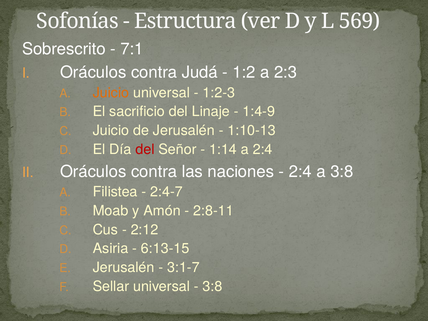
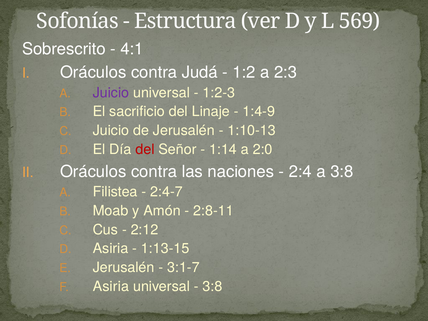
7:1: 7:1 -> 4:1 (132, 49)
Juicio colour: orange -> purple (111, 93)
a 2:4: 2:4 -> 2:0 (263, 149)
6:13-15: 6:13-15 -> 1:13-15 (165, 249)
Sellar: Sellar -> Asiria (111, 286)
